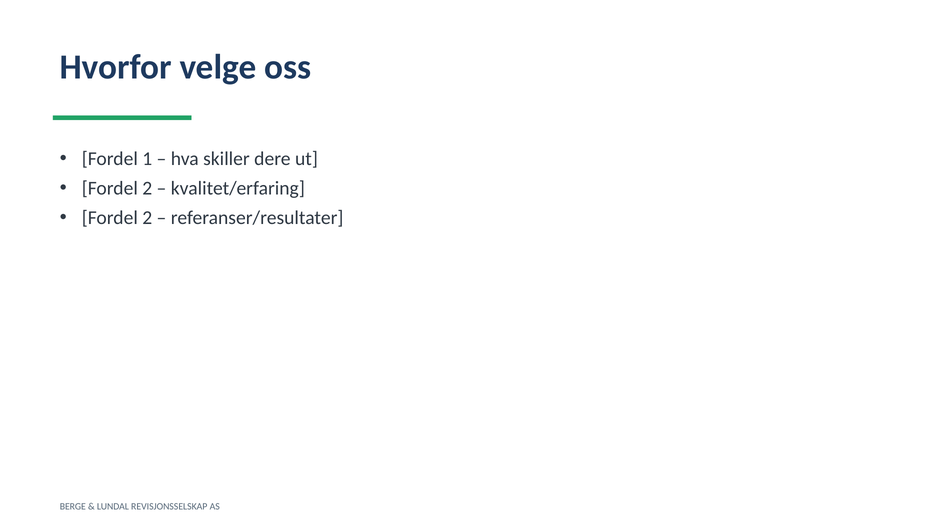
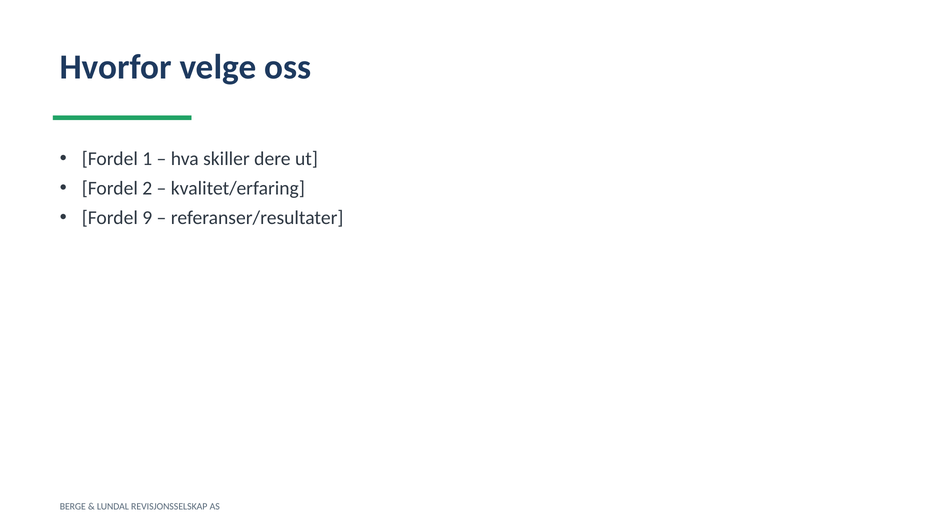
2: 2 -> 9 (147, 218)
